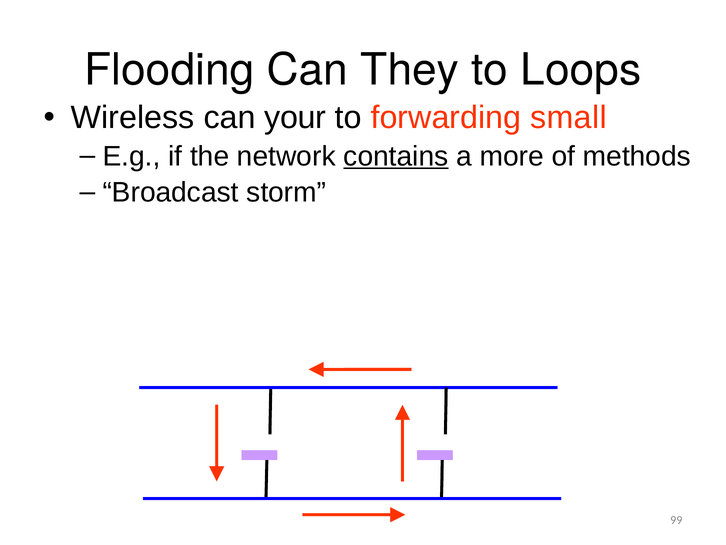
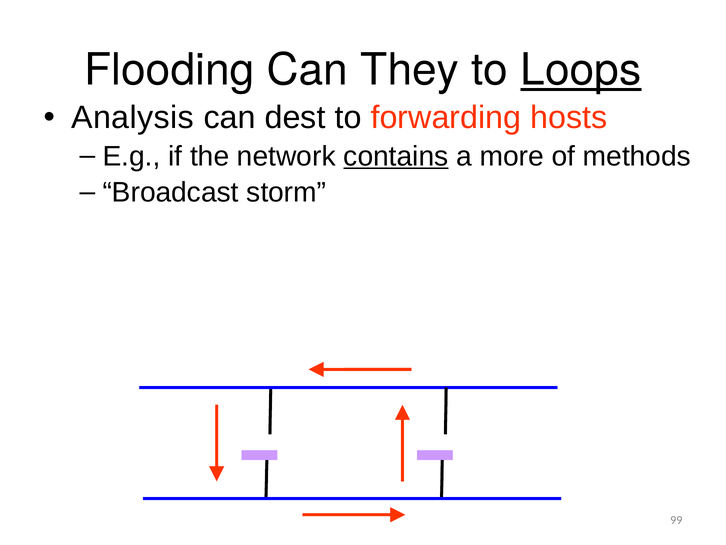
Loops underline: none -> present (581, 70)
Wireless: Wireless -> Analysis (132, 118)
your: your -> dest (295, 118)
small: small -> hosts (569, 118)
